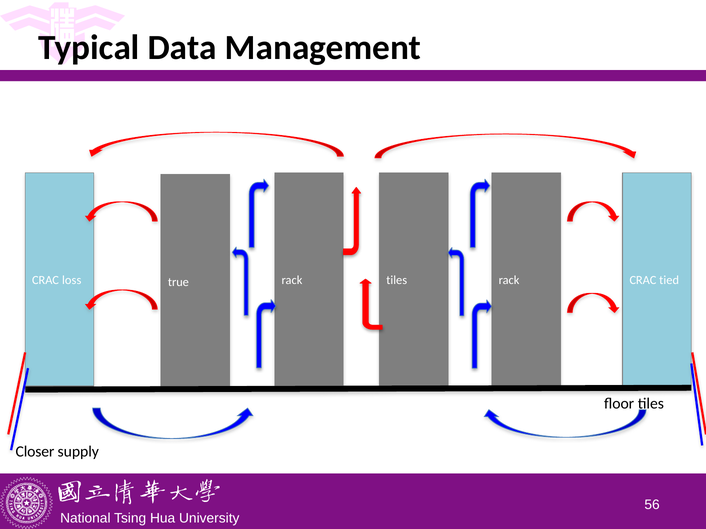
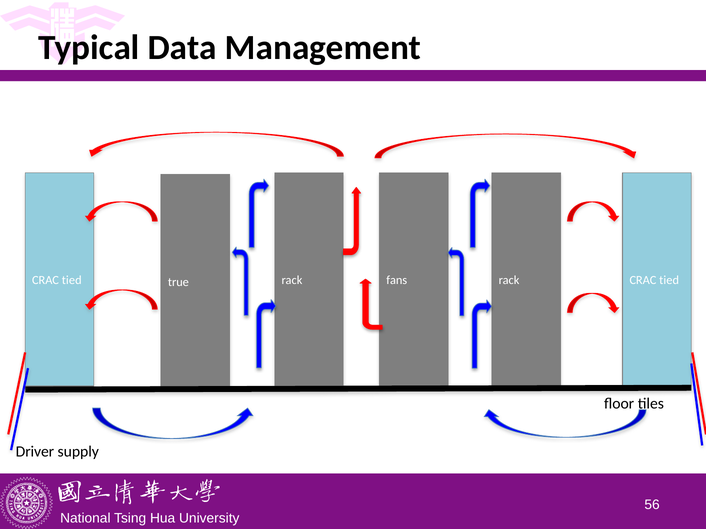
loss: loss -> tied (72, 281)
rack tiles: tiles -> fans (397, 281)
Closer: Closer -> Driver (35, 452)
